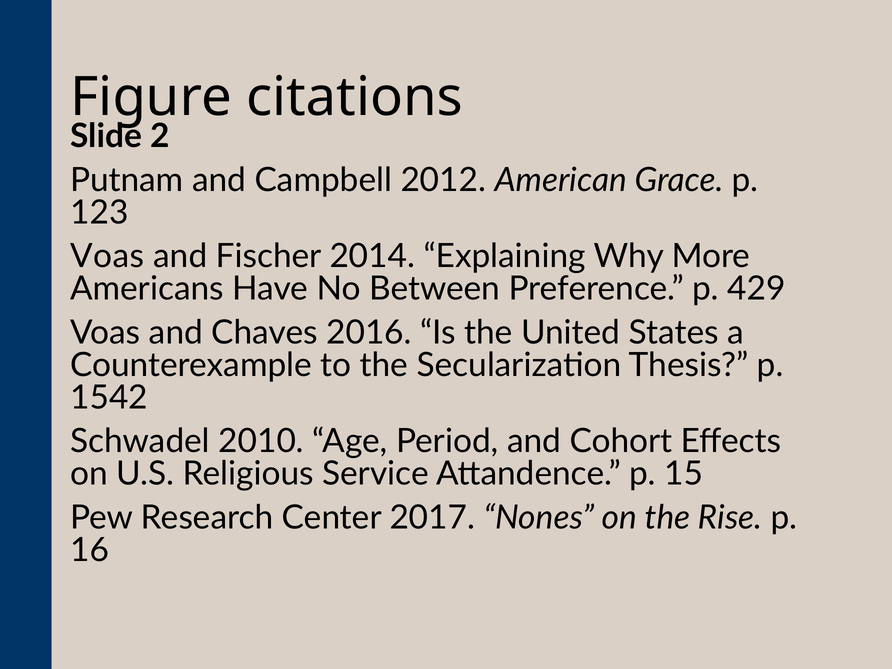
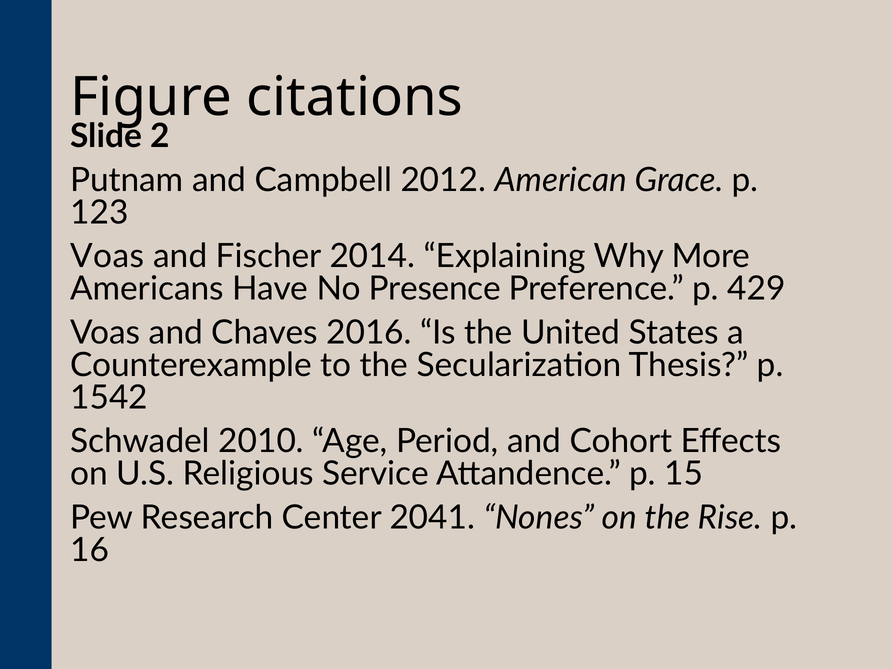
Between: Between -> Presence (435, 289)
2017: 2017 -> 2041 (432, 518)
